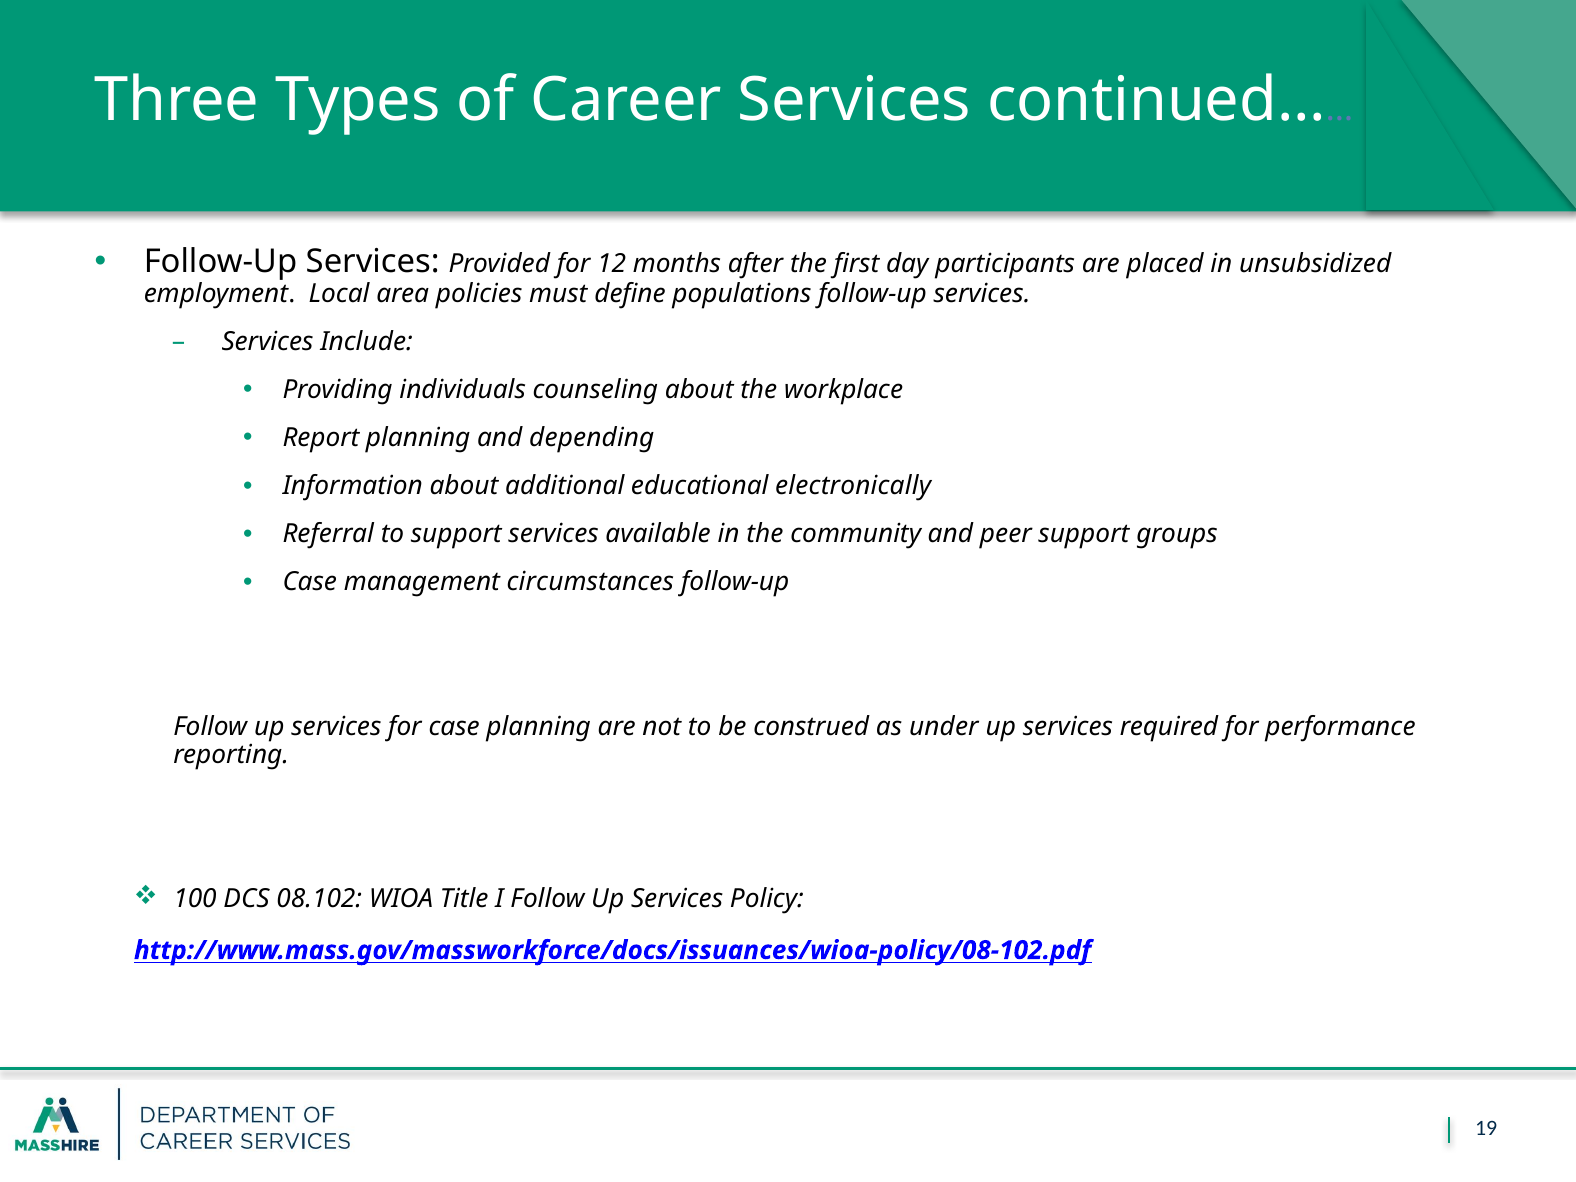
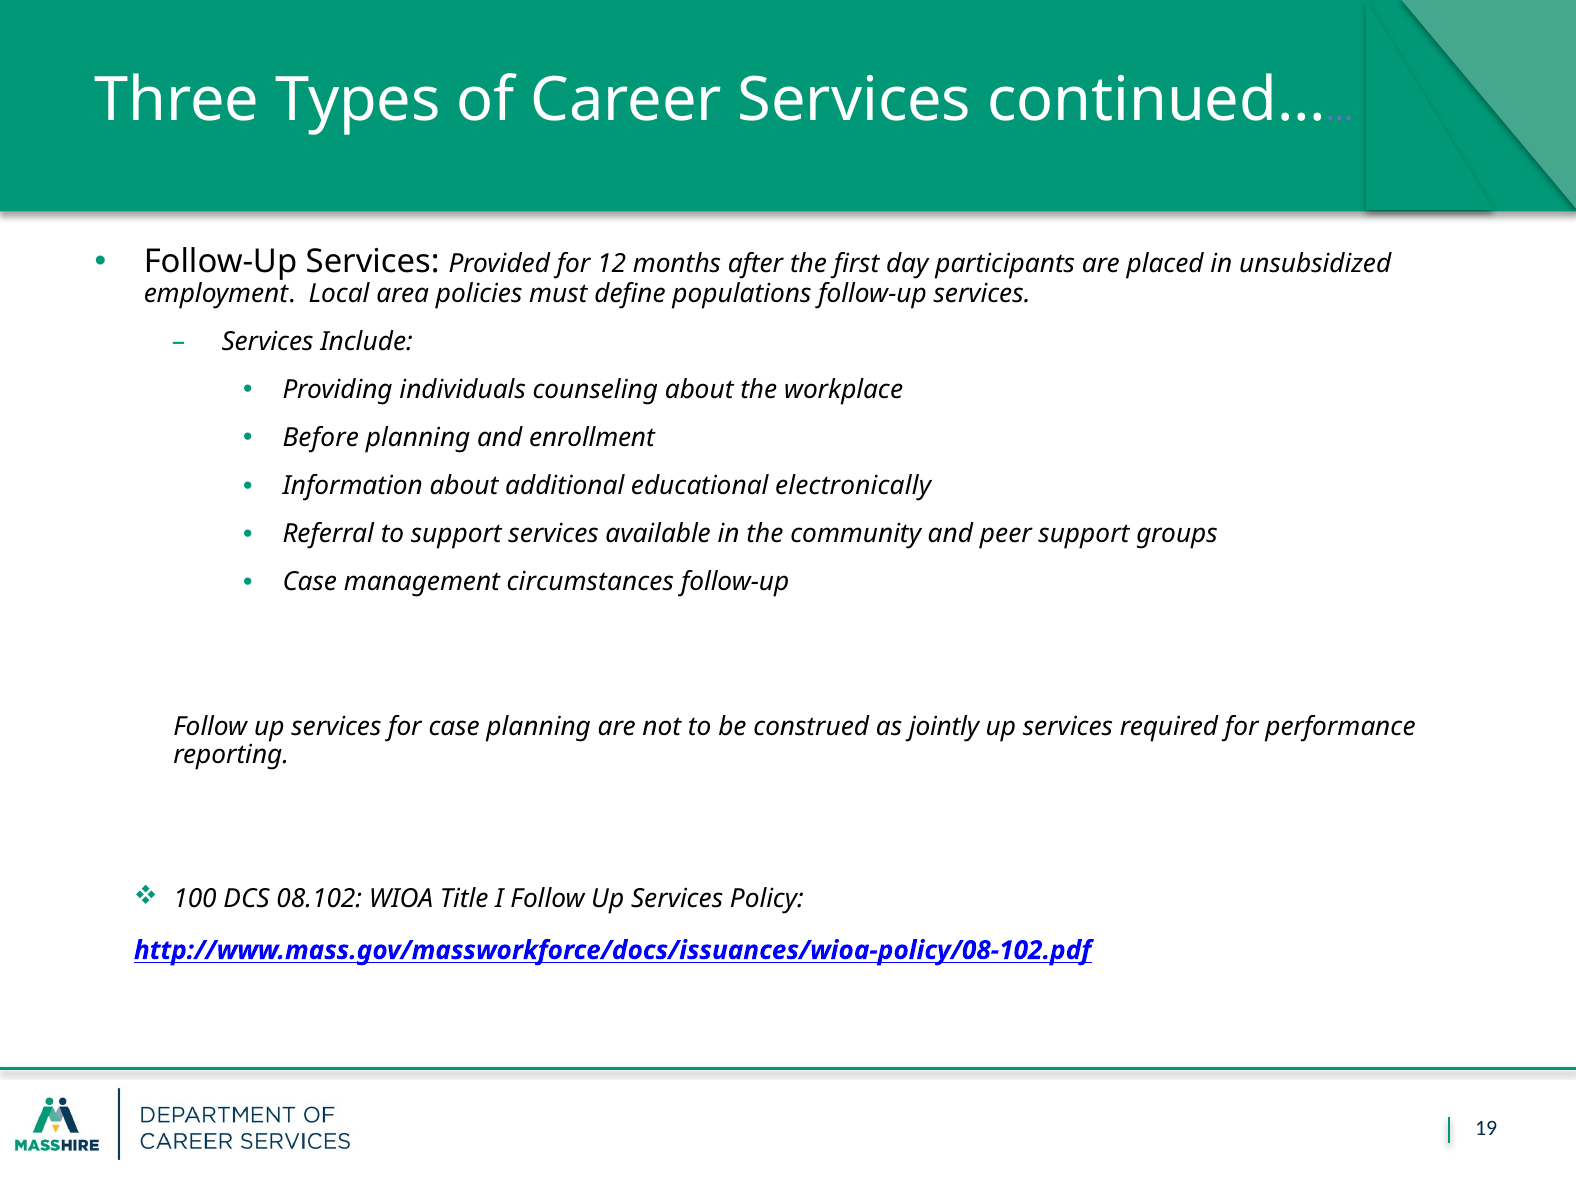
Report: Report -> Before (321, 438)
depending: depending -> enrollment (592, 438)
under: under -> jointly (944, 727)
